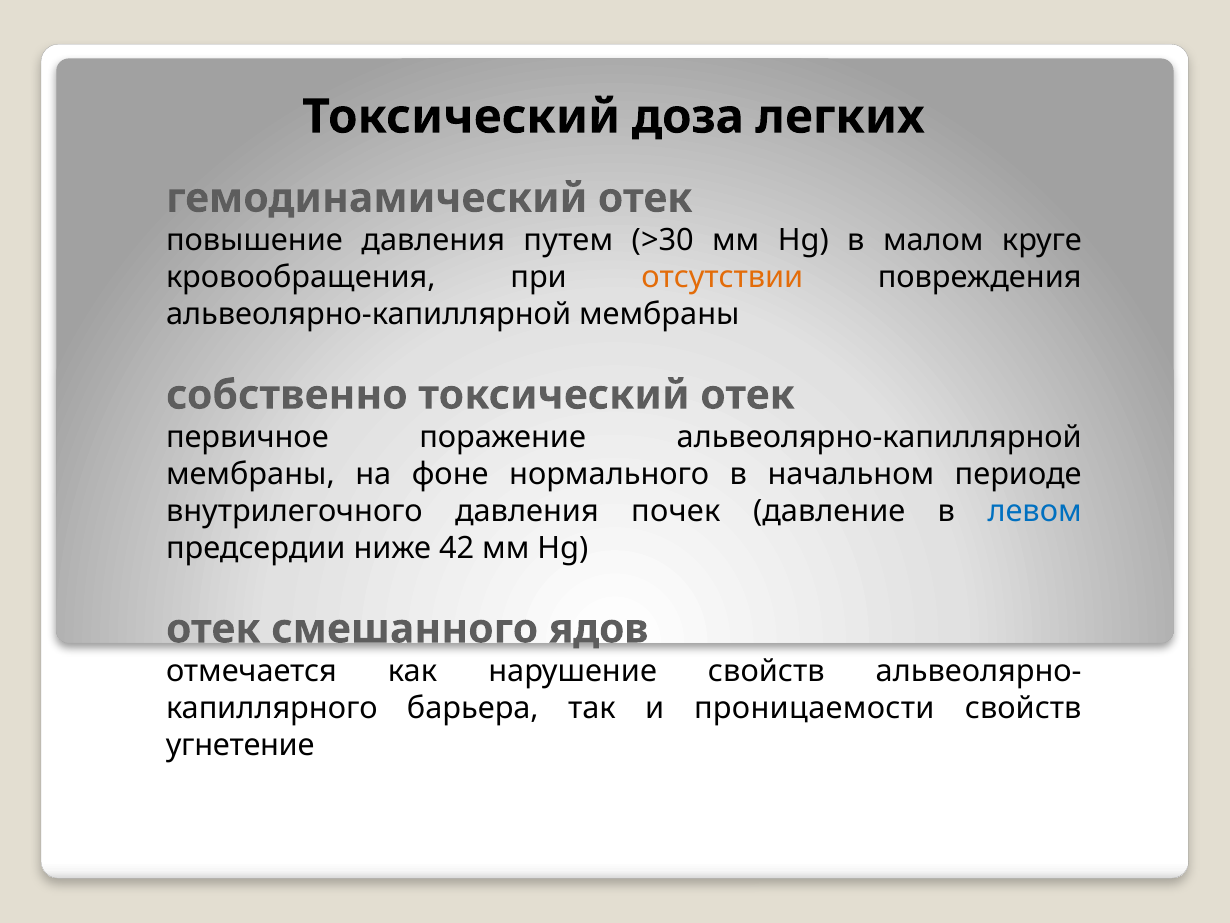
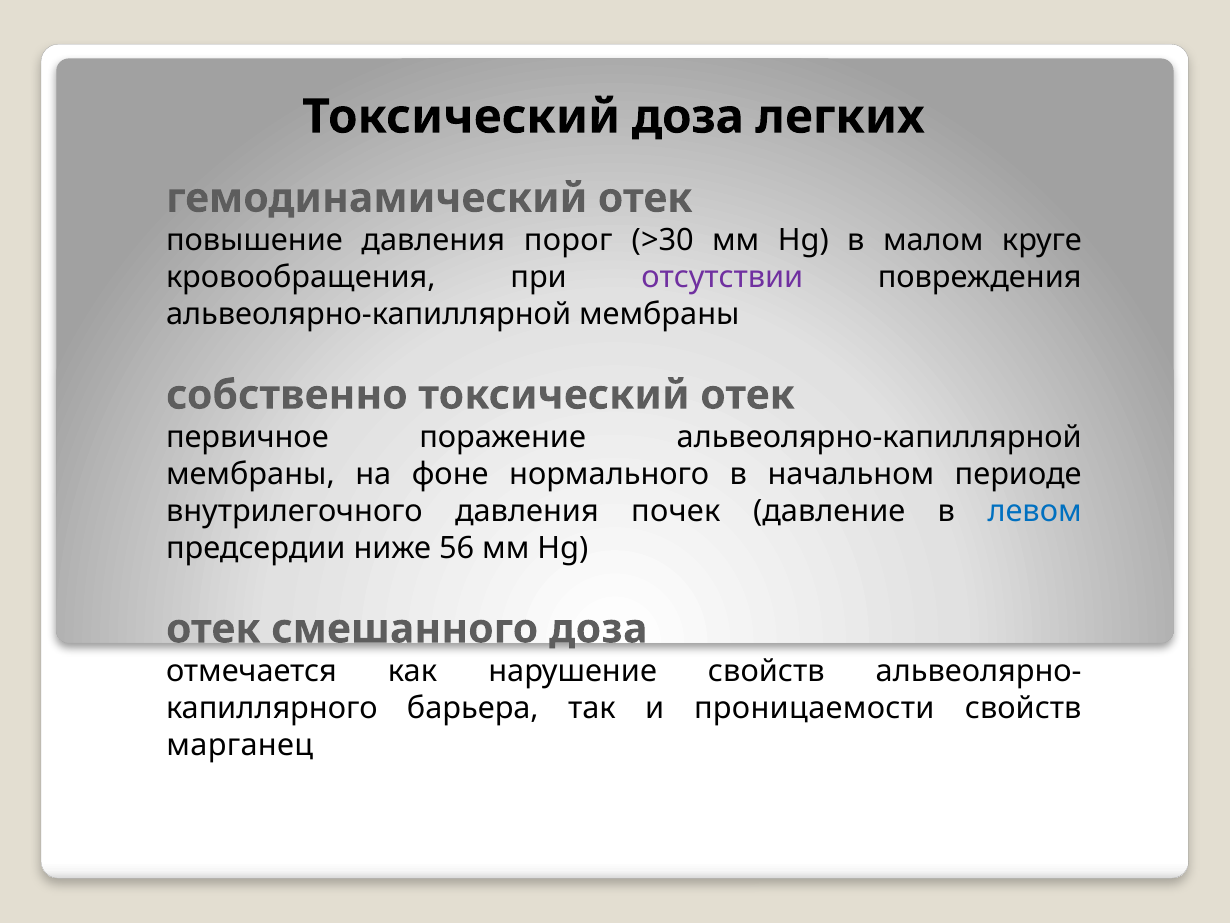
путем: путем -> порог (568, 240)
отсутствии colour: orange -> purple (722, 277)
42: 42 -> 56 (457, 548)
смешанного ядов: ядов -> доза (598, 629)
угнетение: угнетение -> марганец (240, 745)
